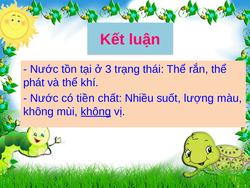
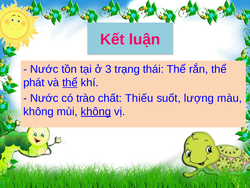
thể underline: none -> present (70, 82)
tiền: tiền -> trào (86, 98)
Nhiều: Nhiều -> Thiếu (139, 98)
